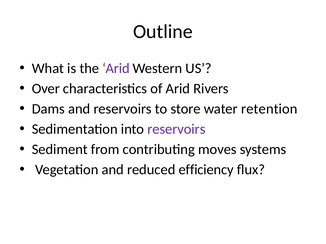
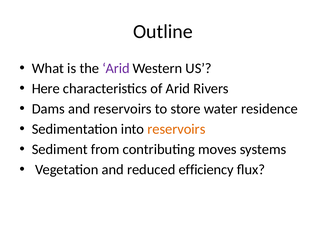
Over: Over -> Here (46, 89)
retention: retention -> residence (269, 109)
reservoirs colour: purple -> orange (176, 129)
